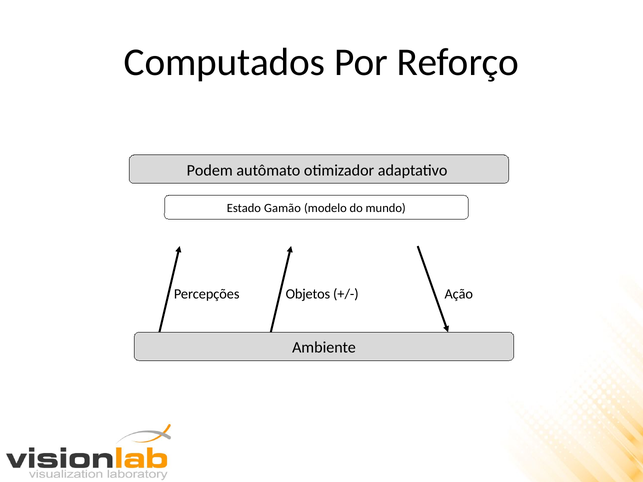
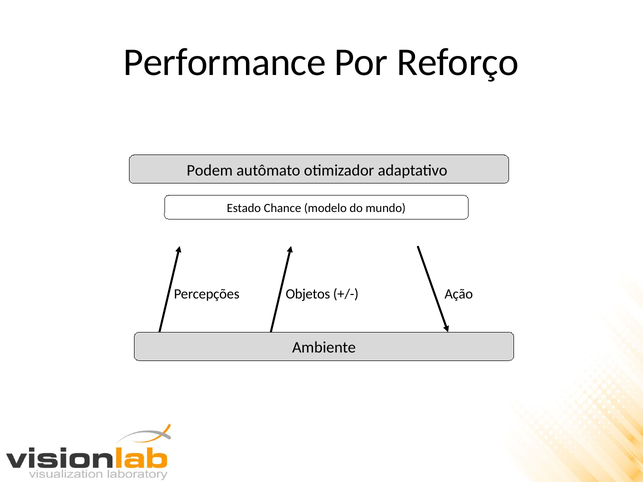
Computados: Computados -> Performance (225, 62)
Gamão: Gamão -> Chance (283, 208)
